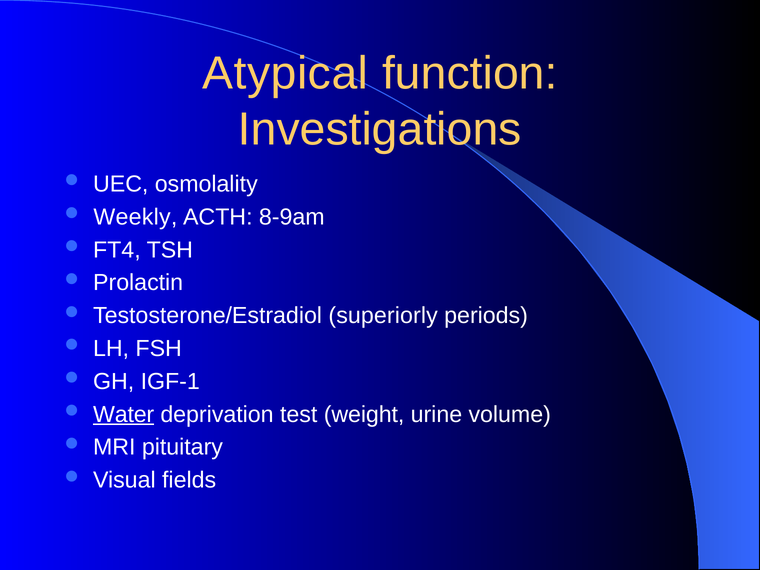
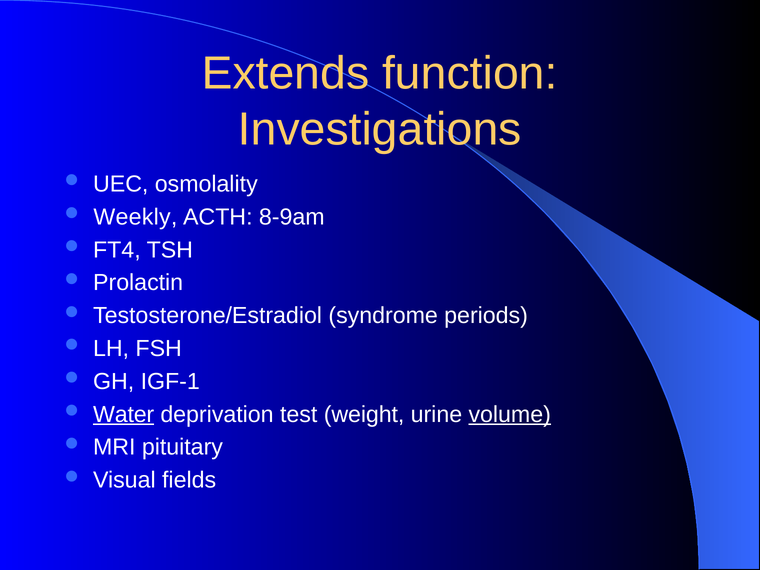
Atypical: Atypical -> Extends (286, 74)
superiorly: superiorly -> syndrome (383, 316)
volume underline: none -> present (510, 414)
